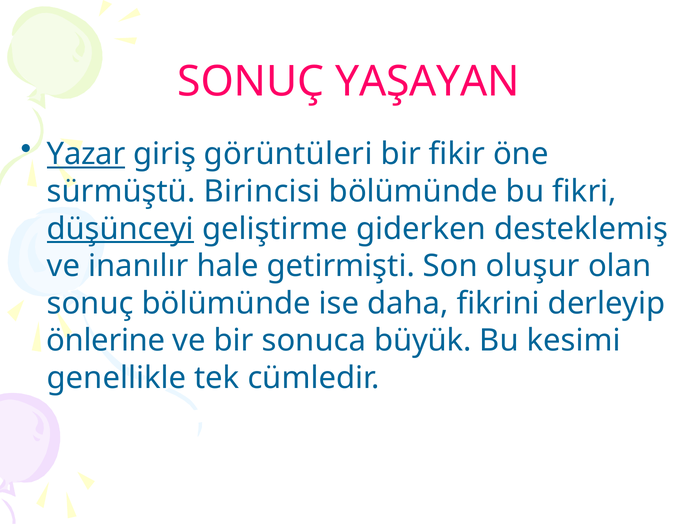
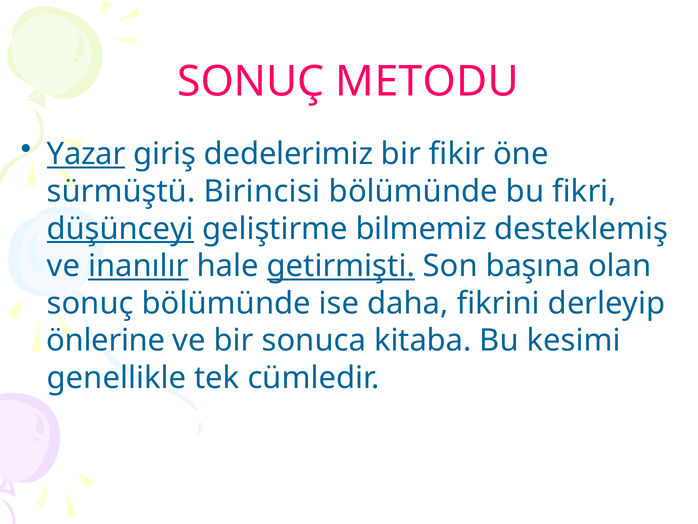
YAŞAYAN: YAŞAYAN -> METODU (427, 81)
görüntüleri: görüntüleri -> dedelerimiz (289, 154)
giderken: giderken -> bilmemiz (421, 229)
inanılır underline: none -> present (138, 266)
getirmişti underline: none -> present (341, 266)
oluşur: oluşur -> başına (533, 266)
büyük: büyük -> kitaba (423, 340)
